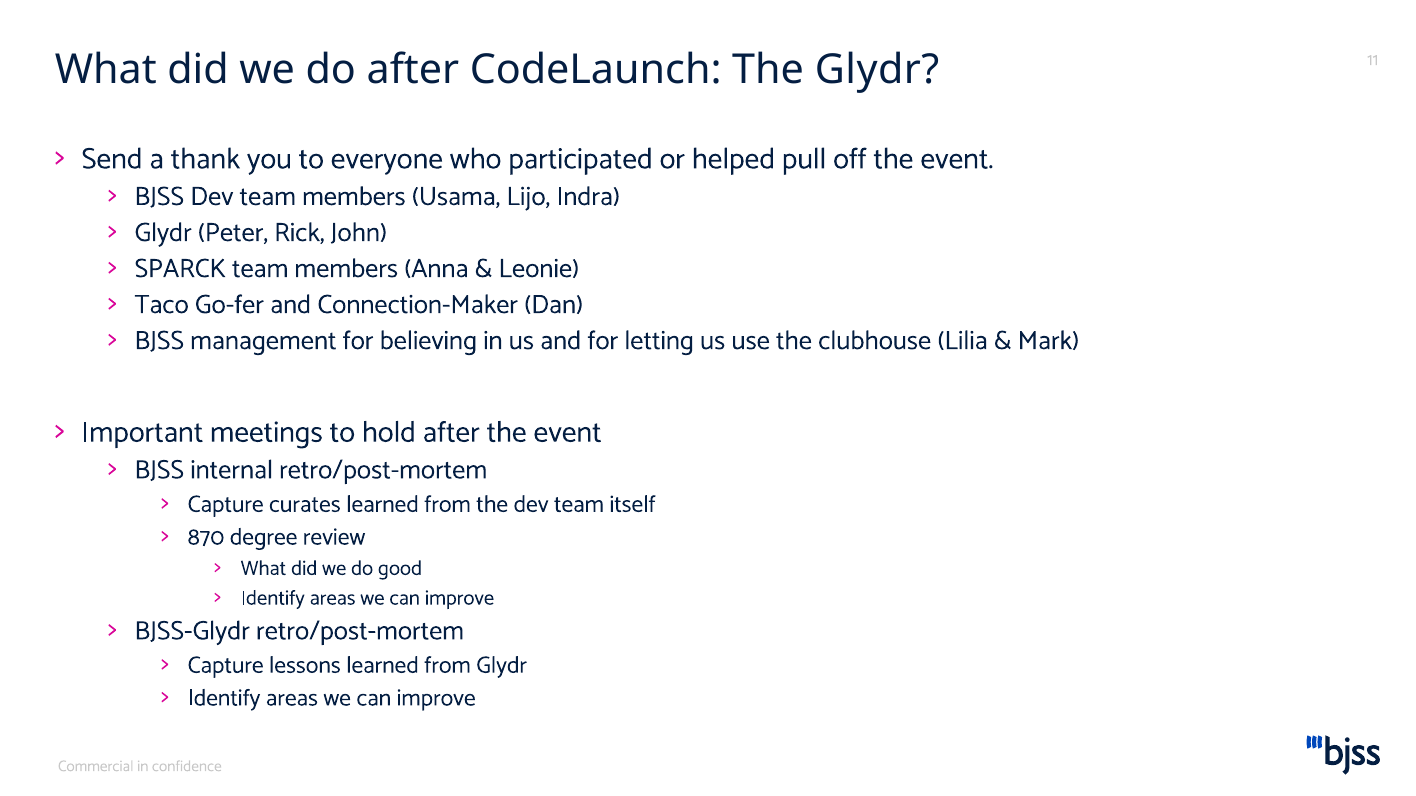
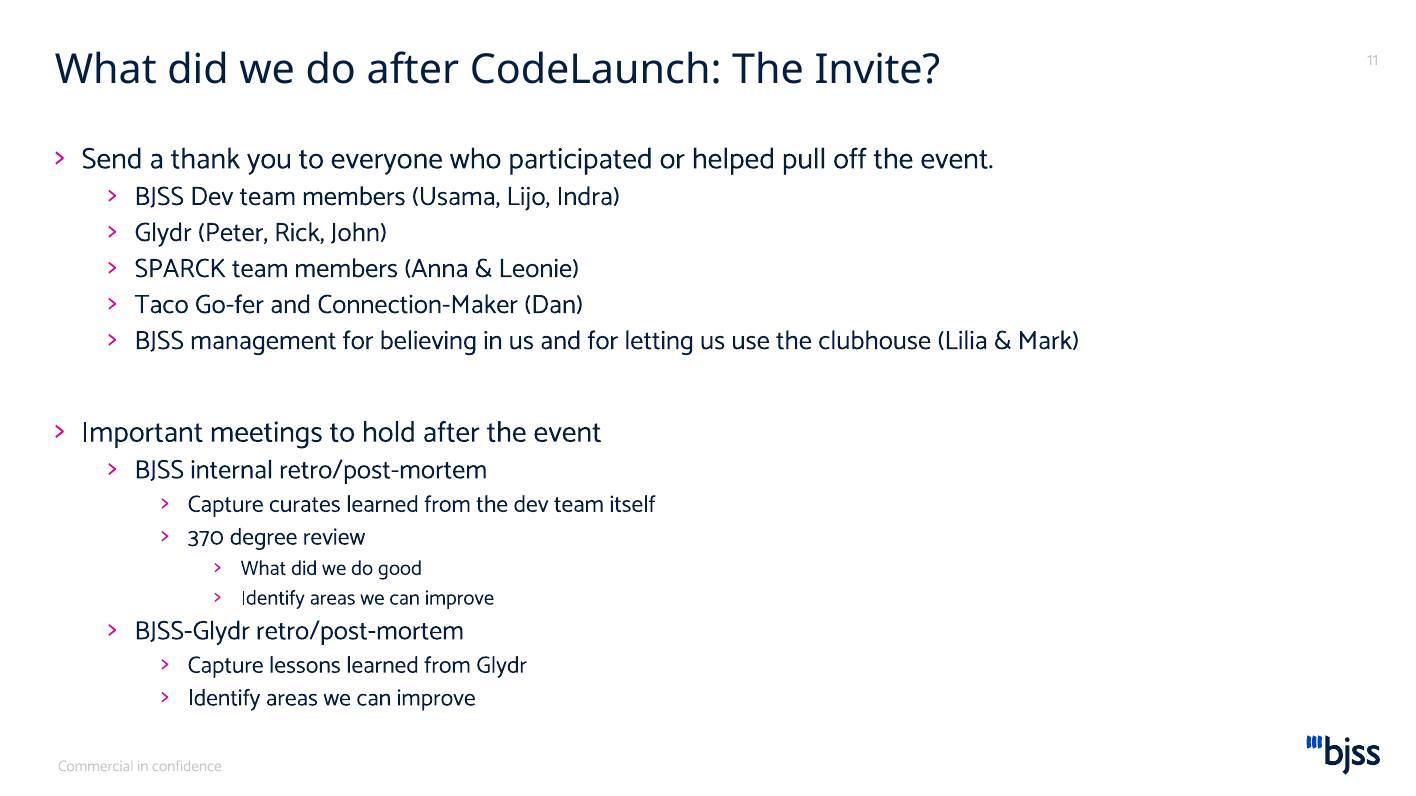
The Glydr: Glydr -> Invite (877, 70)
870: 870 -> 370 (206, 537)
